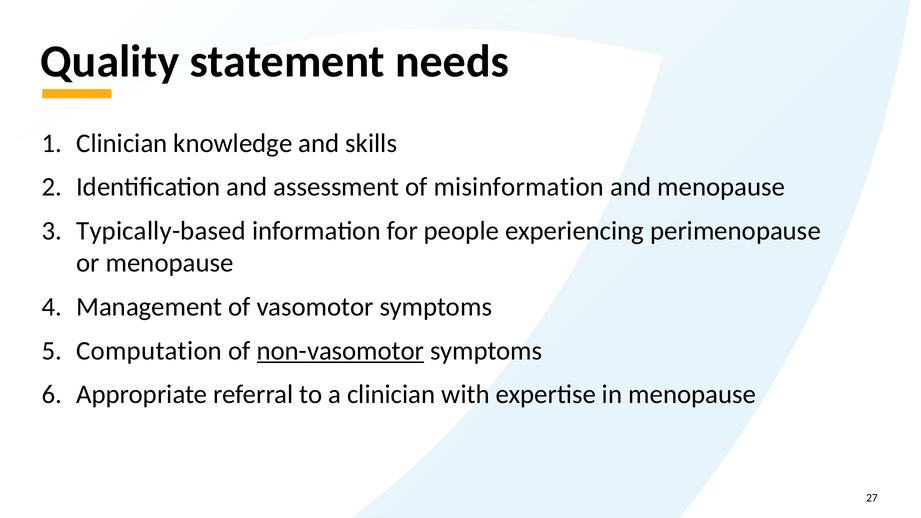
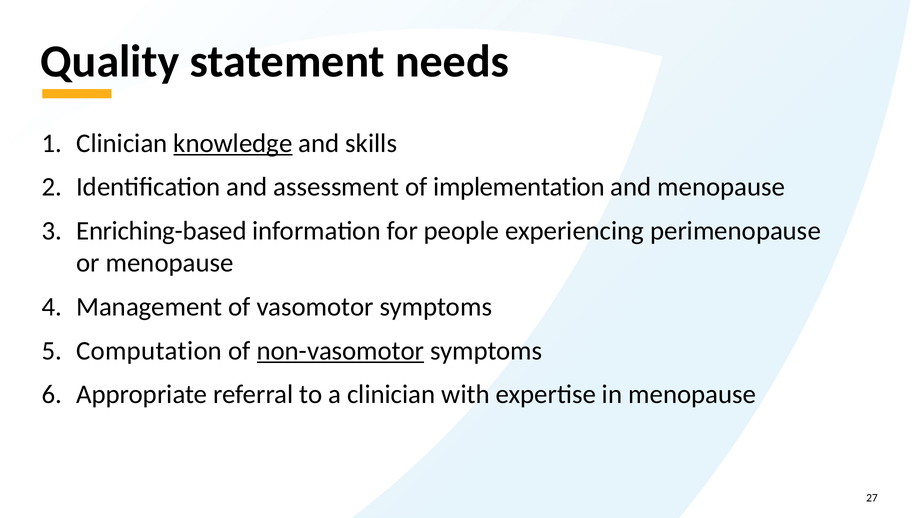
knowledge underline: none -> present (233, 143)
misinformation: misinformation -> implementation (519, 187)
Typically-based: Typically-based -> Enriching-based (161, 231)
